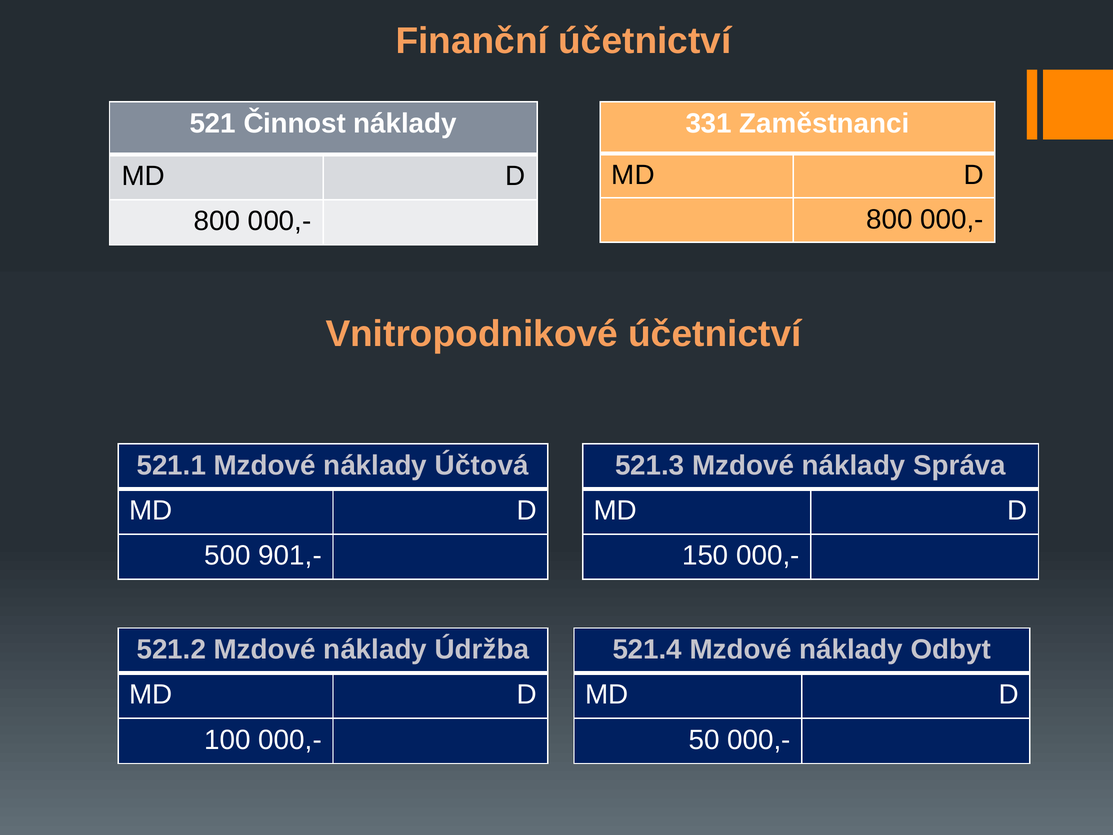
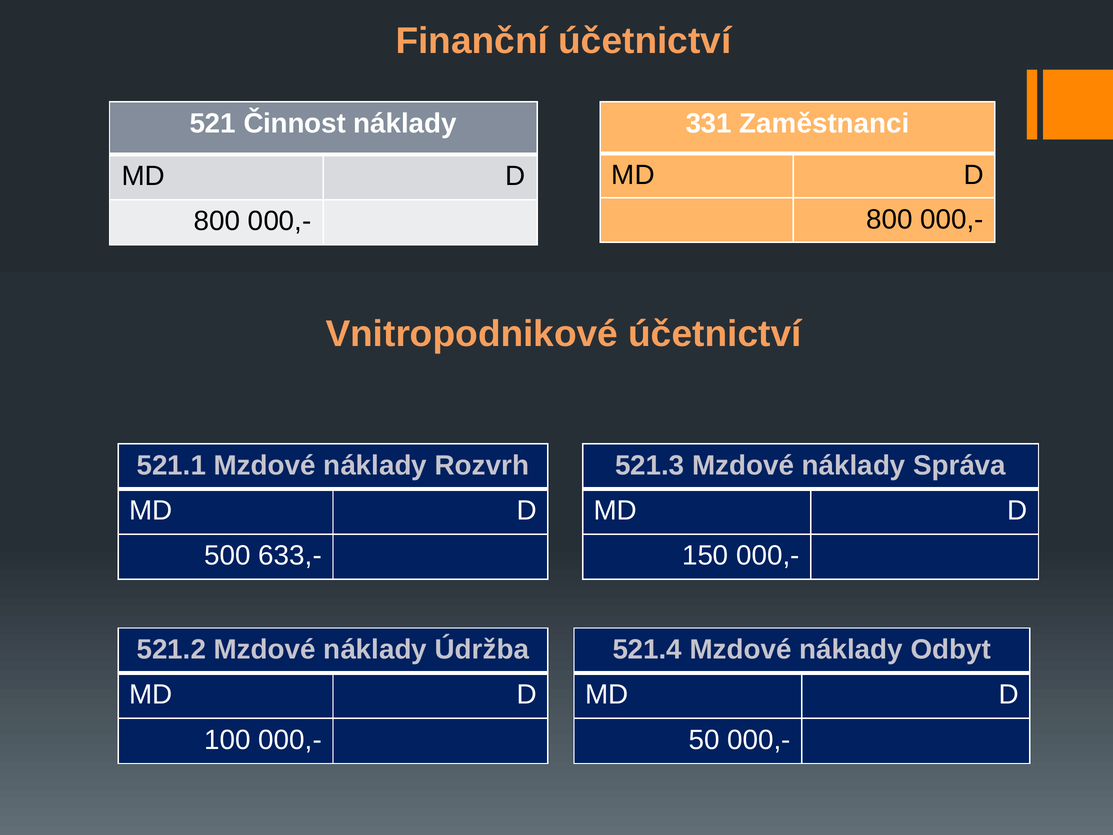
Účtová: Účtová -> Rozvrh (482, 465)
901,-: 901,- -> 633,- (290, 556)
